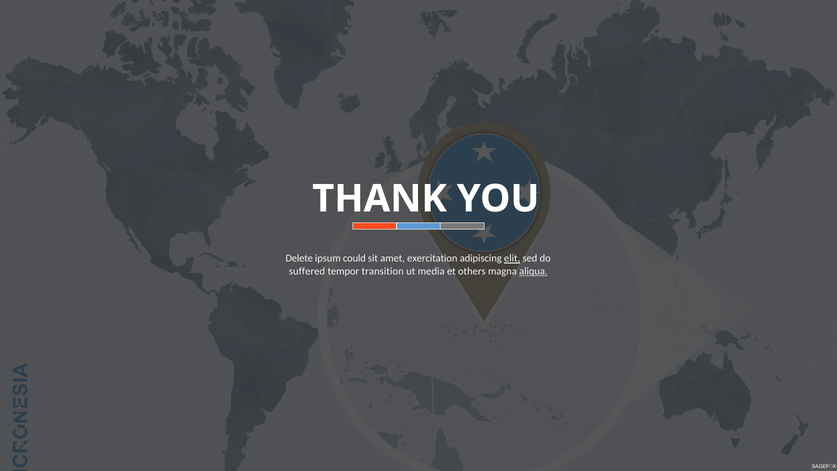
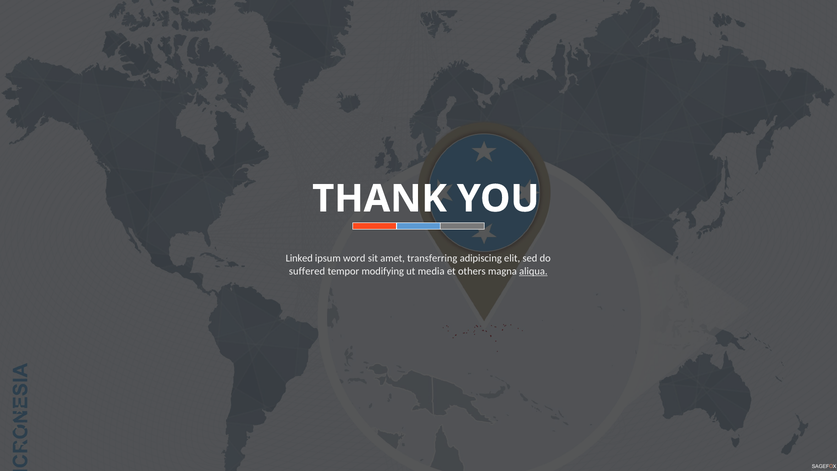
Delete: Delete -> Linked (299, 258)
could: could -> word (354, 258)
exercitation: exercitation -> transferring (432, 258)
elit underline: present -> none (512, 258)
transition: transition -> modifying (383, 271)
